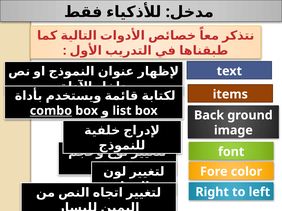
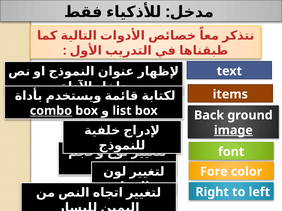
image underline: none -> present (233, 131)
